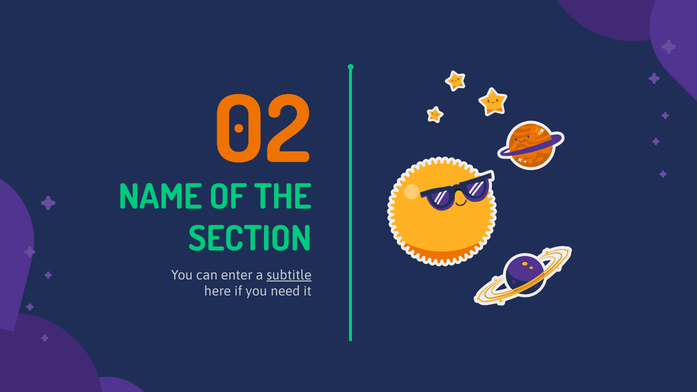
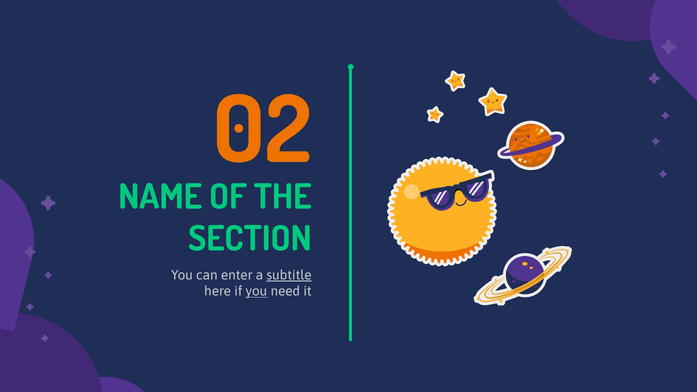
you underline: none -> present (256, 291)
